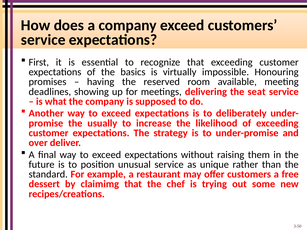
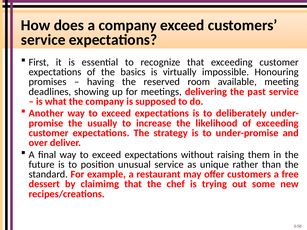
seat: seat -> past (257, 92)
